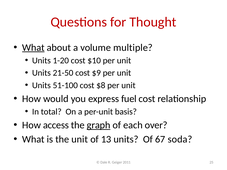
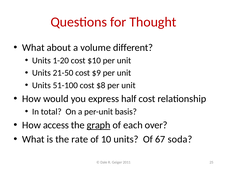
What underline: present -> none (33, 48)
multiple: multiple -> different (133, 48)
fuel: fuel -> half (129, 99)
the unit: unit -> rate (80, 139)
13: 13 -> 10 (106, 139)
